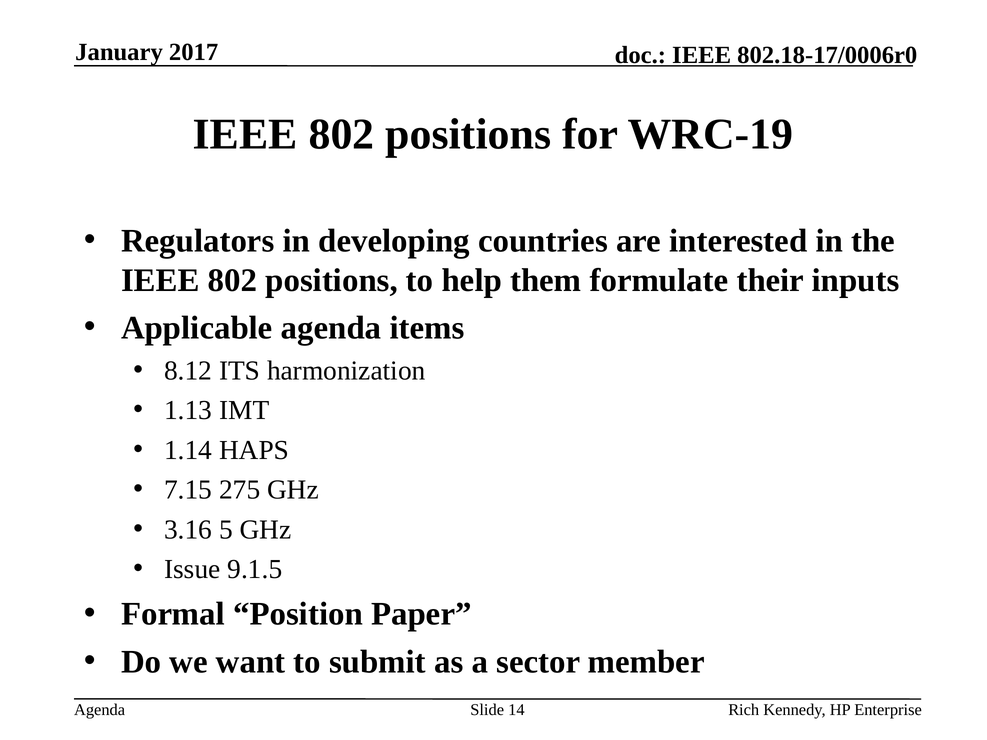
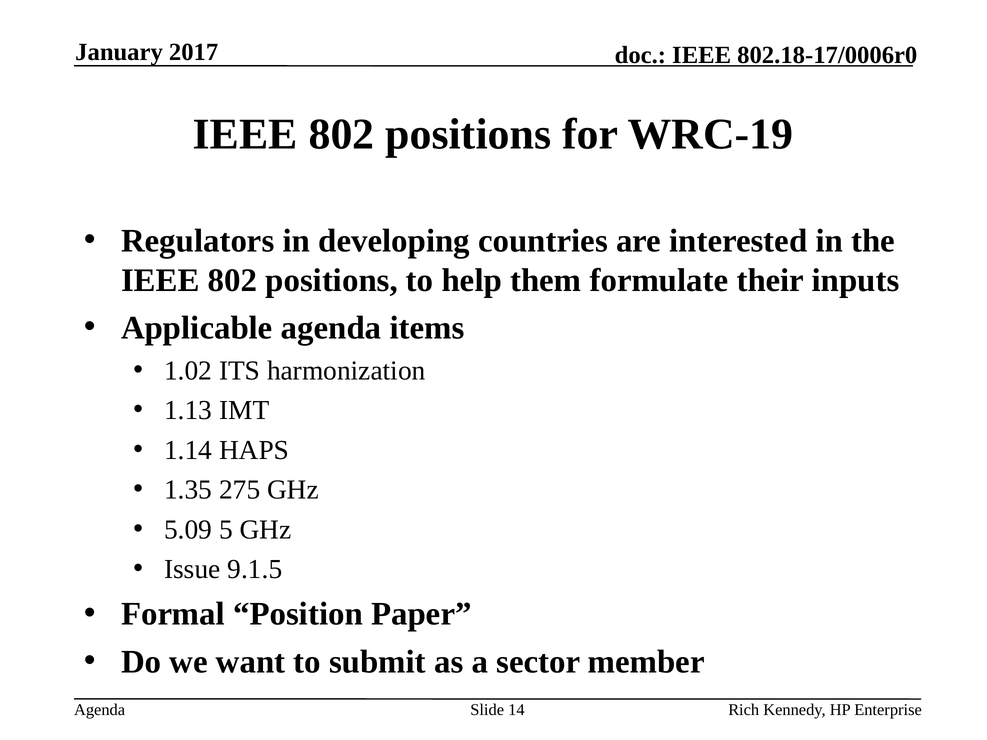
8.12: 8.12 -> 1.02 (188, 371)
7.15: 7.15 -> 1.35 (188, 490)
3.16: 3.16 -> 5.09 (188, 530)
